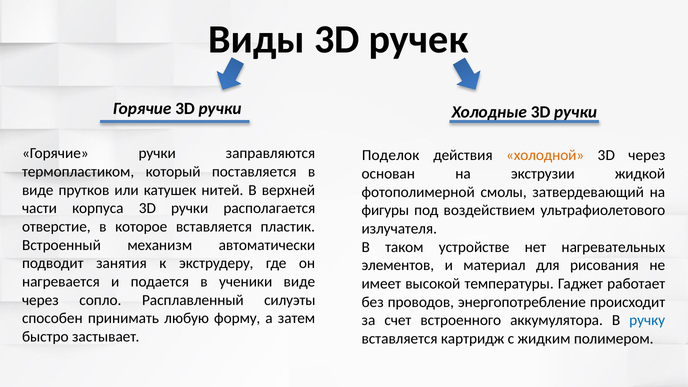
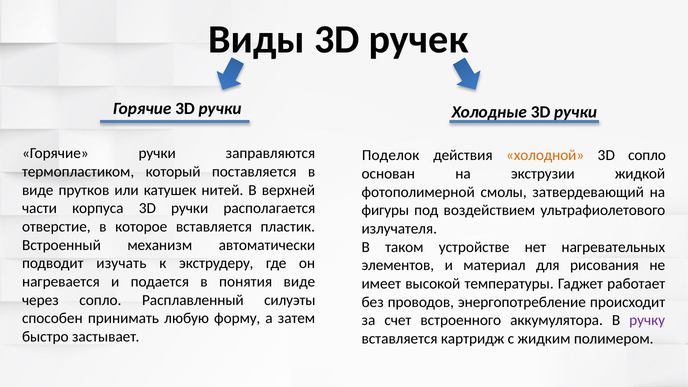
3D через: через -> сопло (647, 155)
занятия: занятия -> изучать (121, 263)
ученики: ученики -> понятия (246, 282)
ручку colour: blue -> purple (647, 320)
